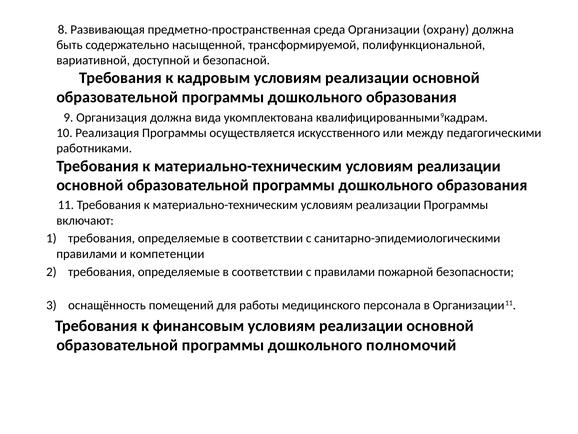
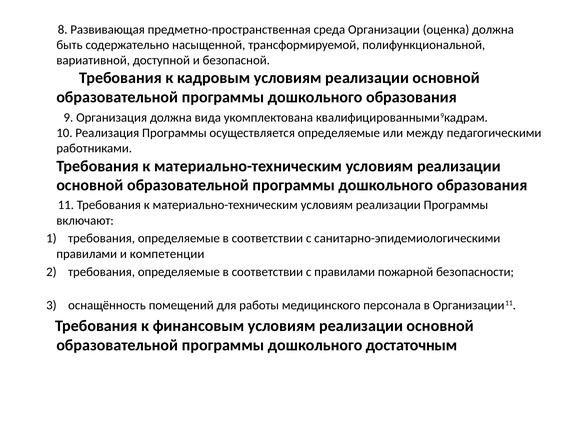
охрану: охрану -> оценка (446, 30)
осуществляется искусственного: искусственного -> определяемые (339, 133)
полномочий: полномочий -> достаточным (412, 345)
